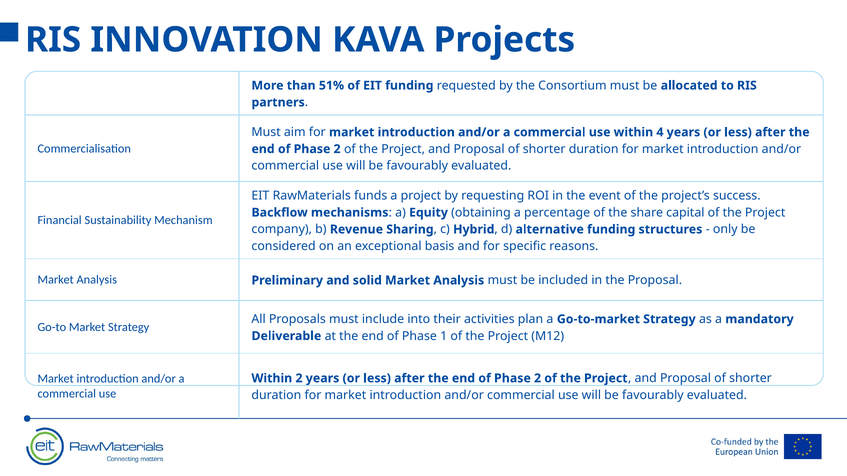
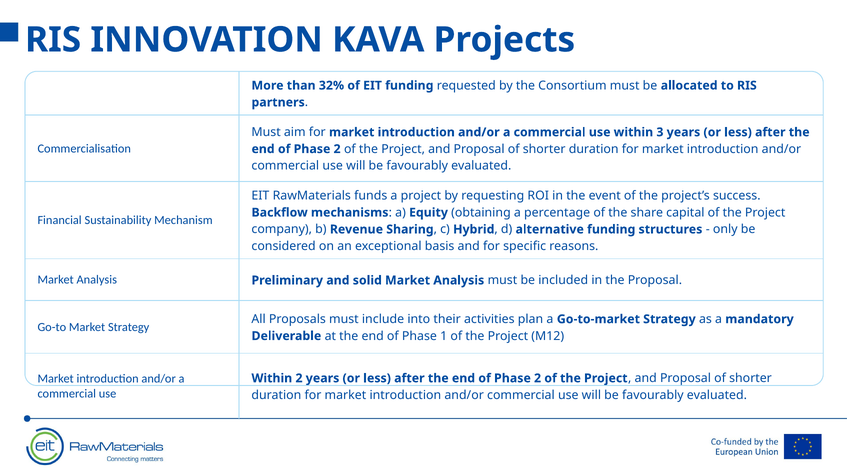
51%: 51% -> 32% (331, 86)
4: 4 -> 3 (660, 132)
